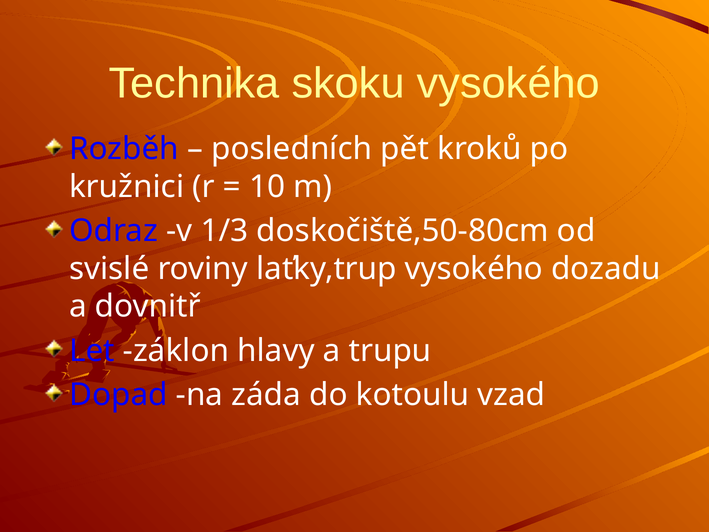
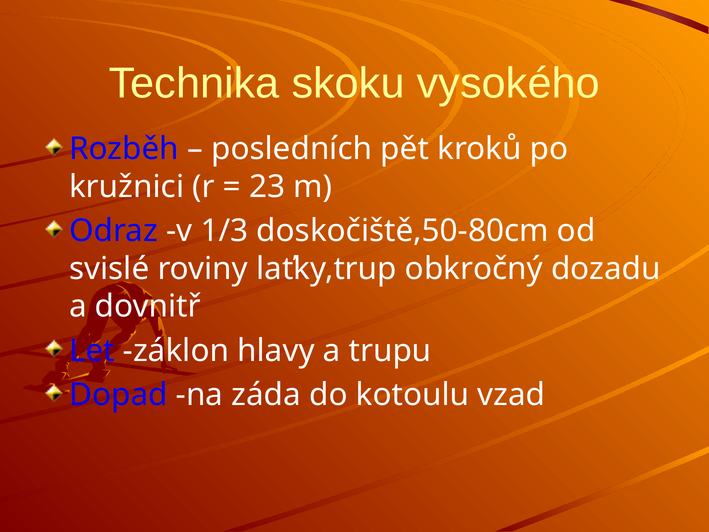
10: 10 -> 23 (267, 187)
laťky,trup vysokého: vysokého -> obkročný (474, 269)
